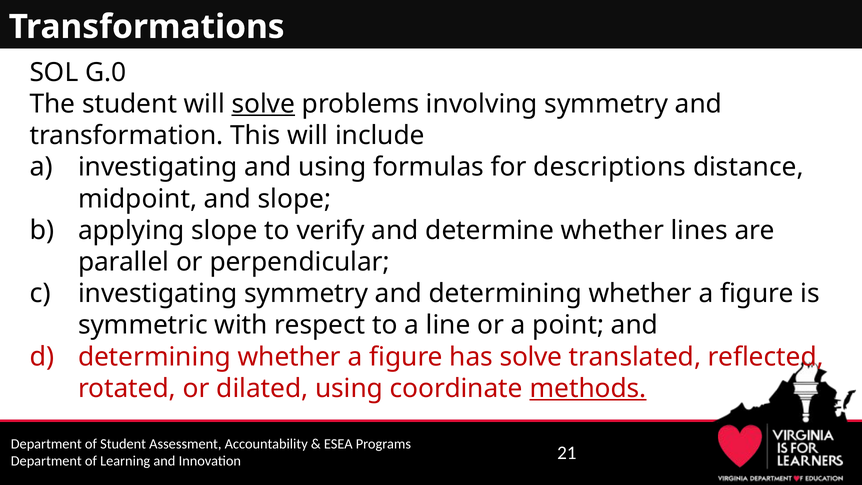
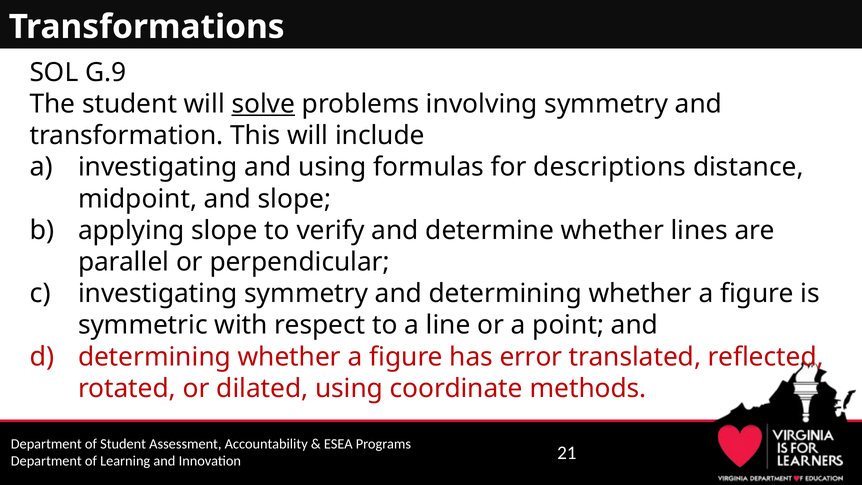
G.0: G.0 -> G.9 (106, 72)
has solve: solve -> error (531, 357)
methods underline: present -> none (588, 388)
